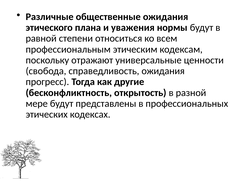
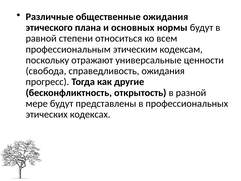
уважения: уважения -> основных (133, 28)
